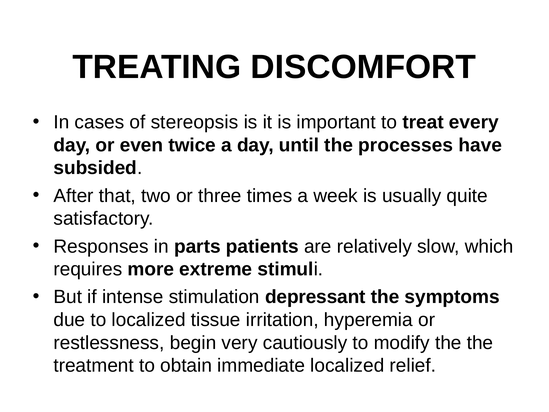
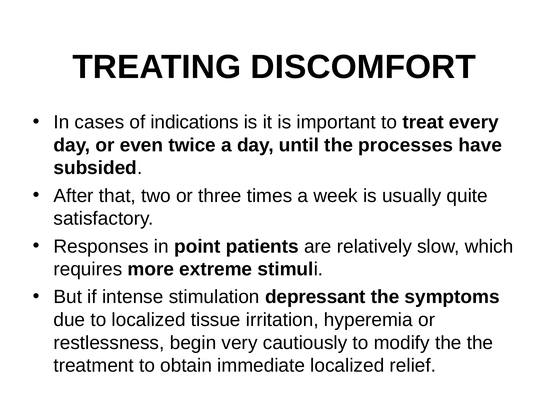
stereopsis: stereopsis -> indications (195, 122)
parts: parts -> point (197, 246)
